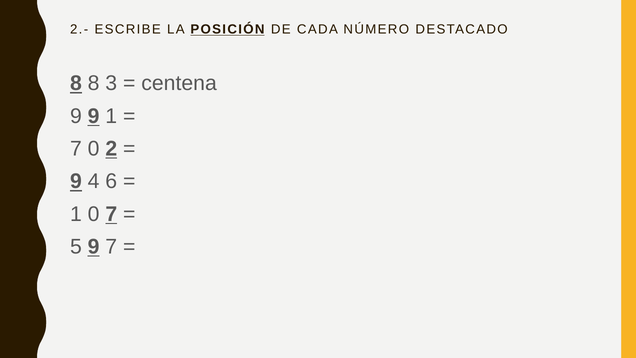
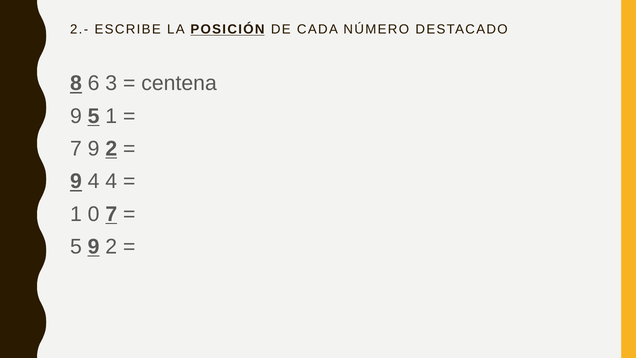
8 8: 8 -> 6 (94, 83)
9 9: 9 -> 5 (94, 116)
7 0: 0 -> 9 (94, 149)
4 6: 6 -> 4 (111, 181)
5 9 7: 7 -> 2 (111, 247)
